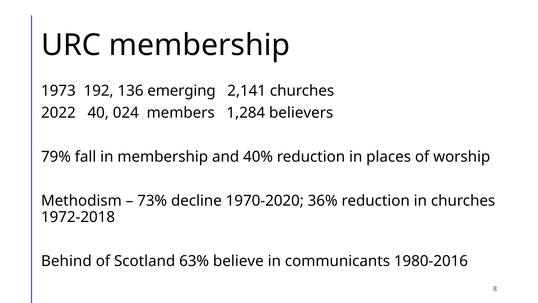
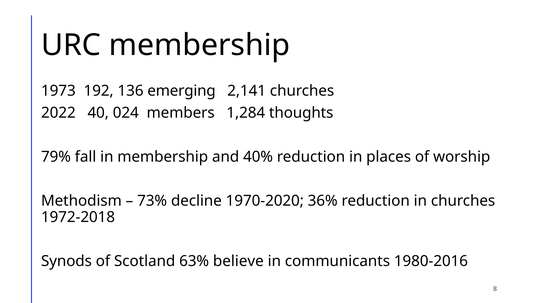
believers: believers -> thoughts (301, 113)
Behind: Behind -> Synods (66, 261)
